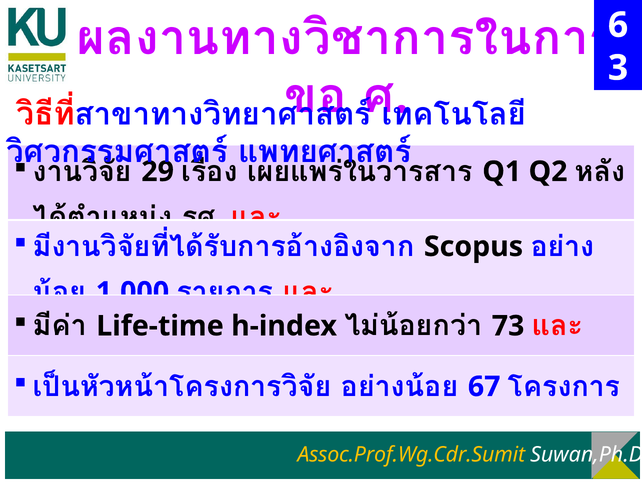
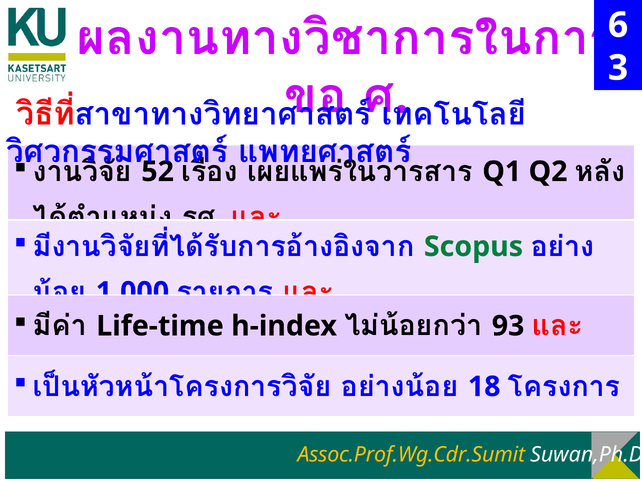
29: 29 -> 52 (158, 171)
Scopus colour: black -> green (473, 246)
73: 73 -> 93 (508, 326)
67: 67 -> 18 (484, 386)
